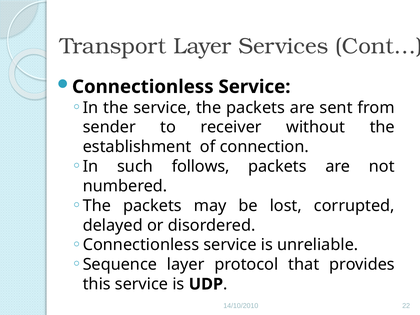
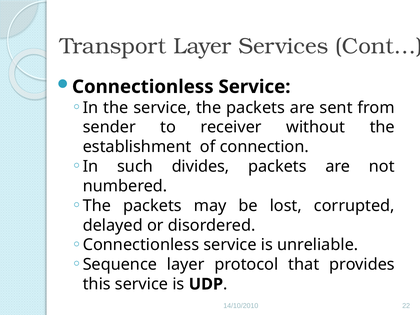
follows: follows -> divides (201, 166)
